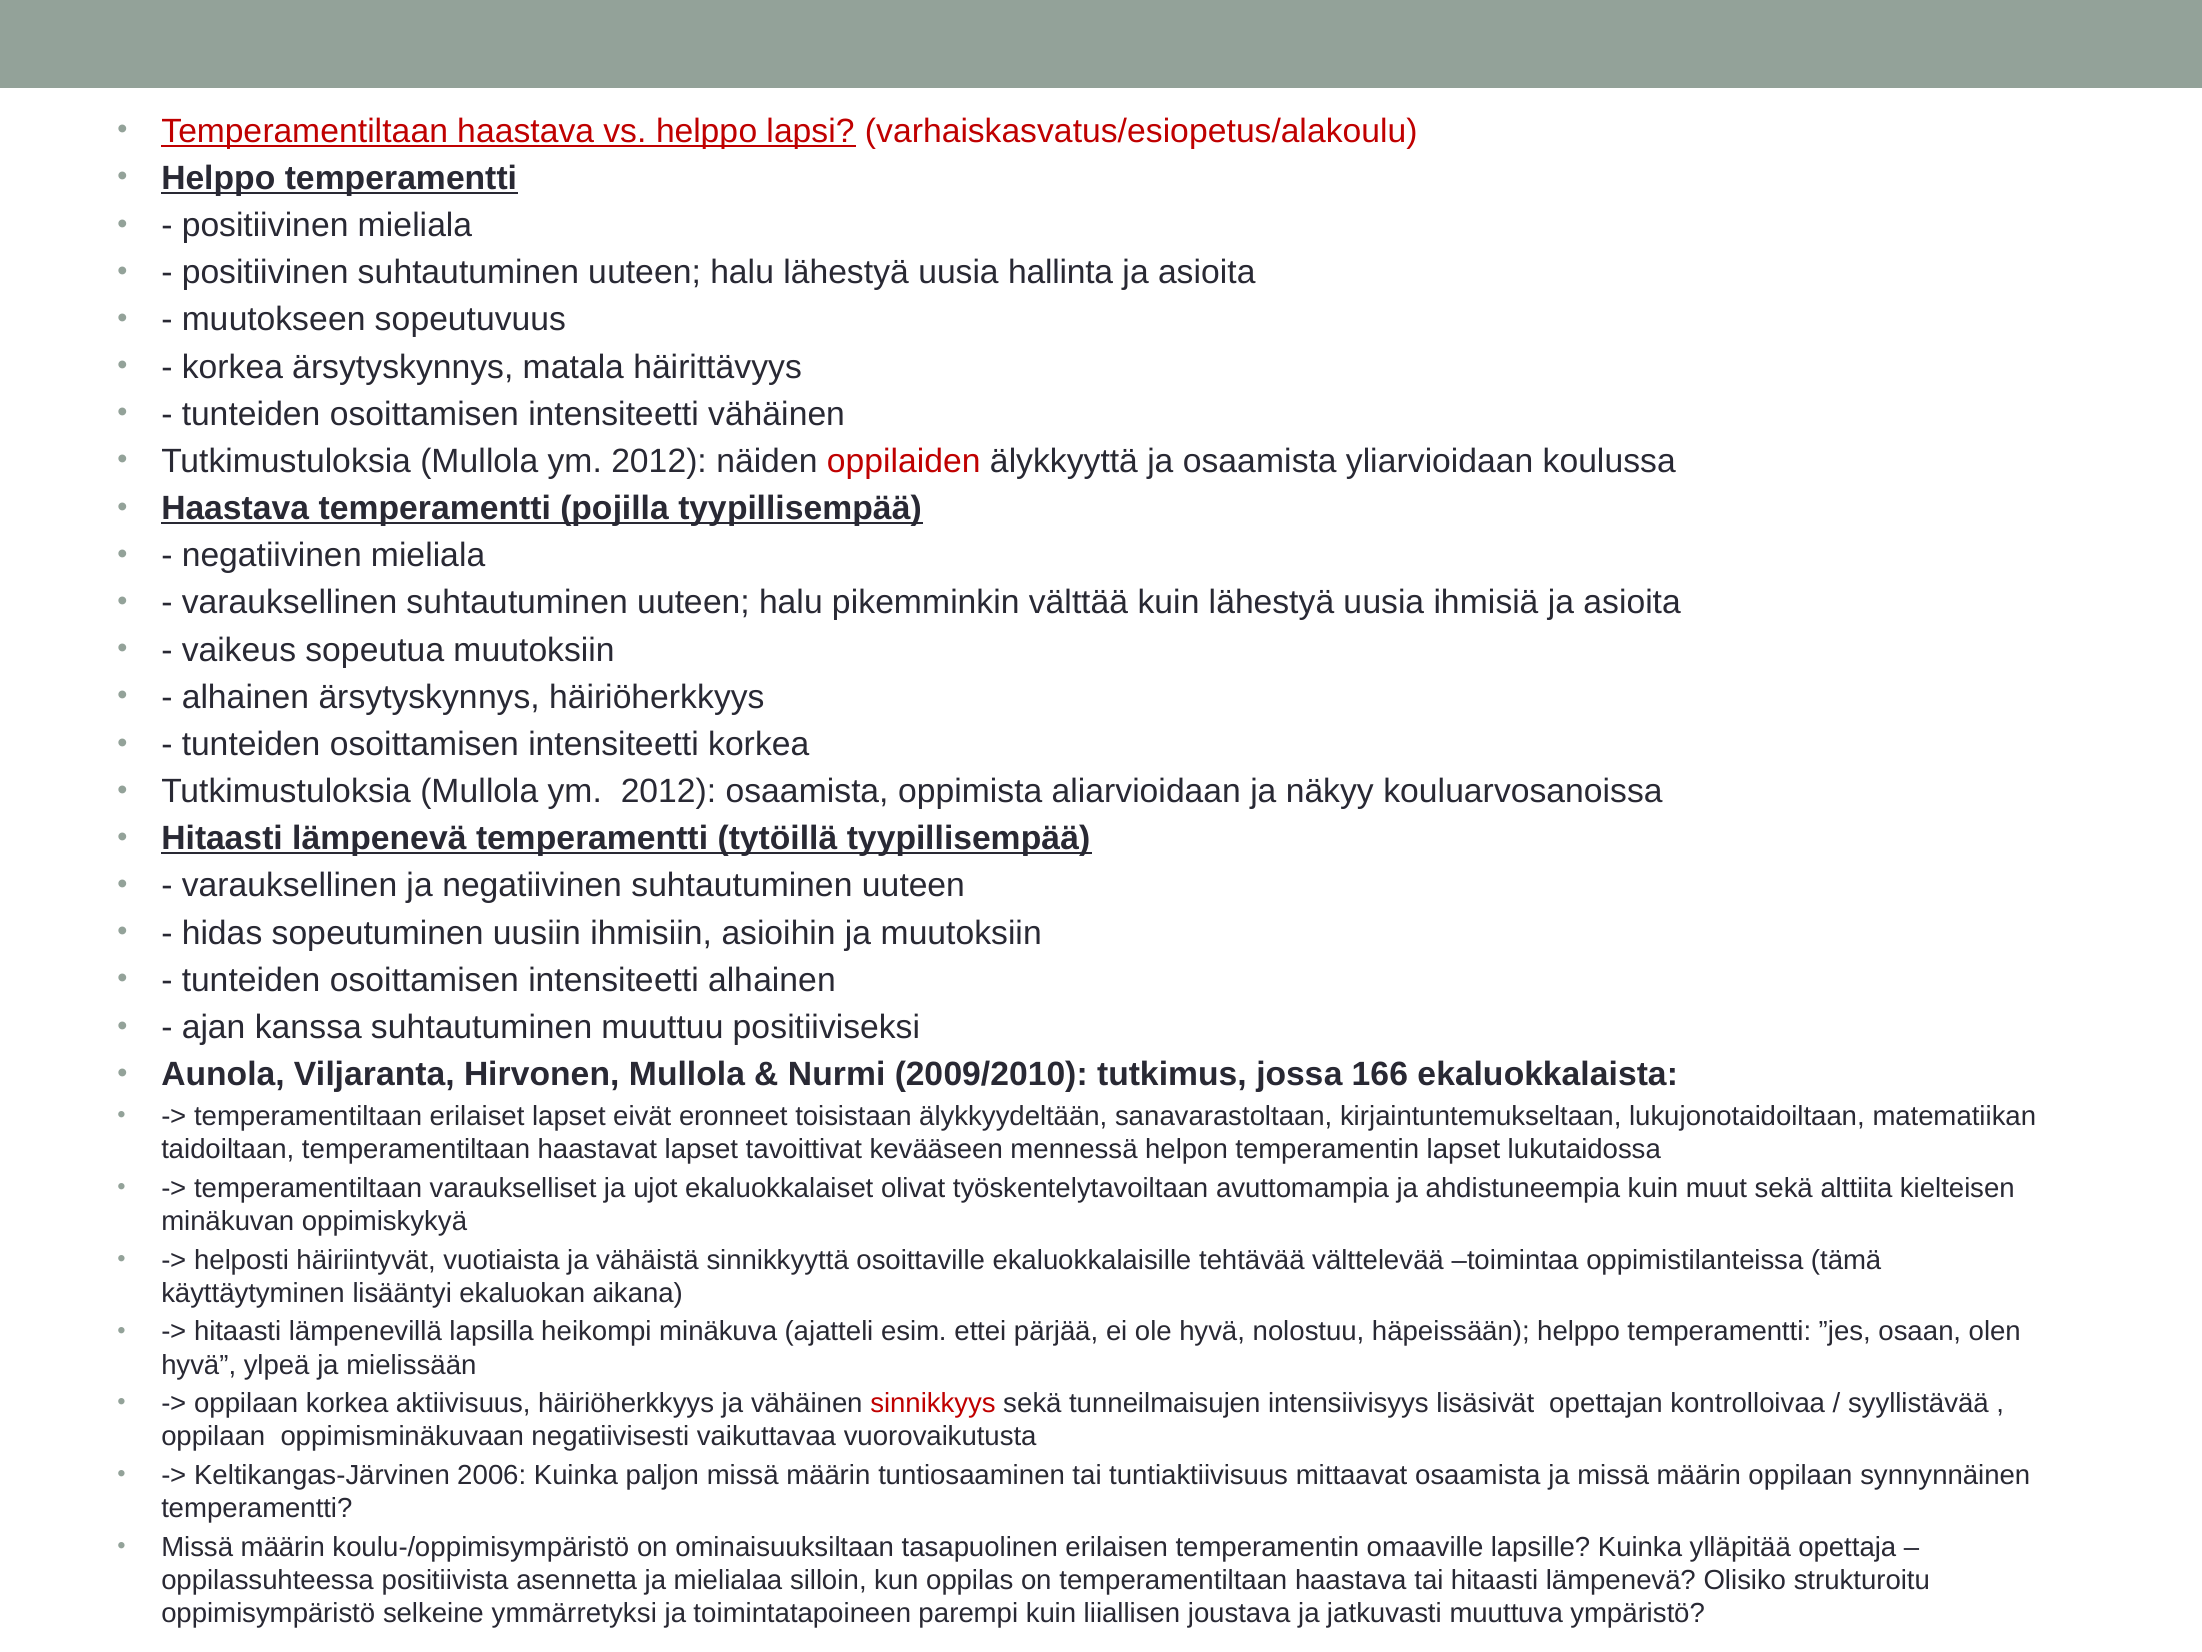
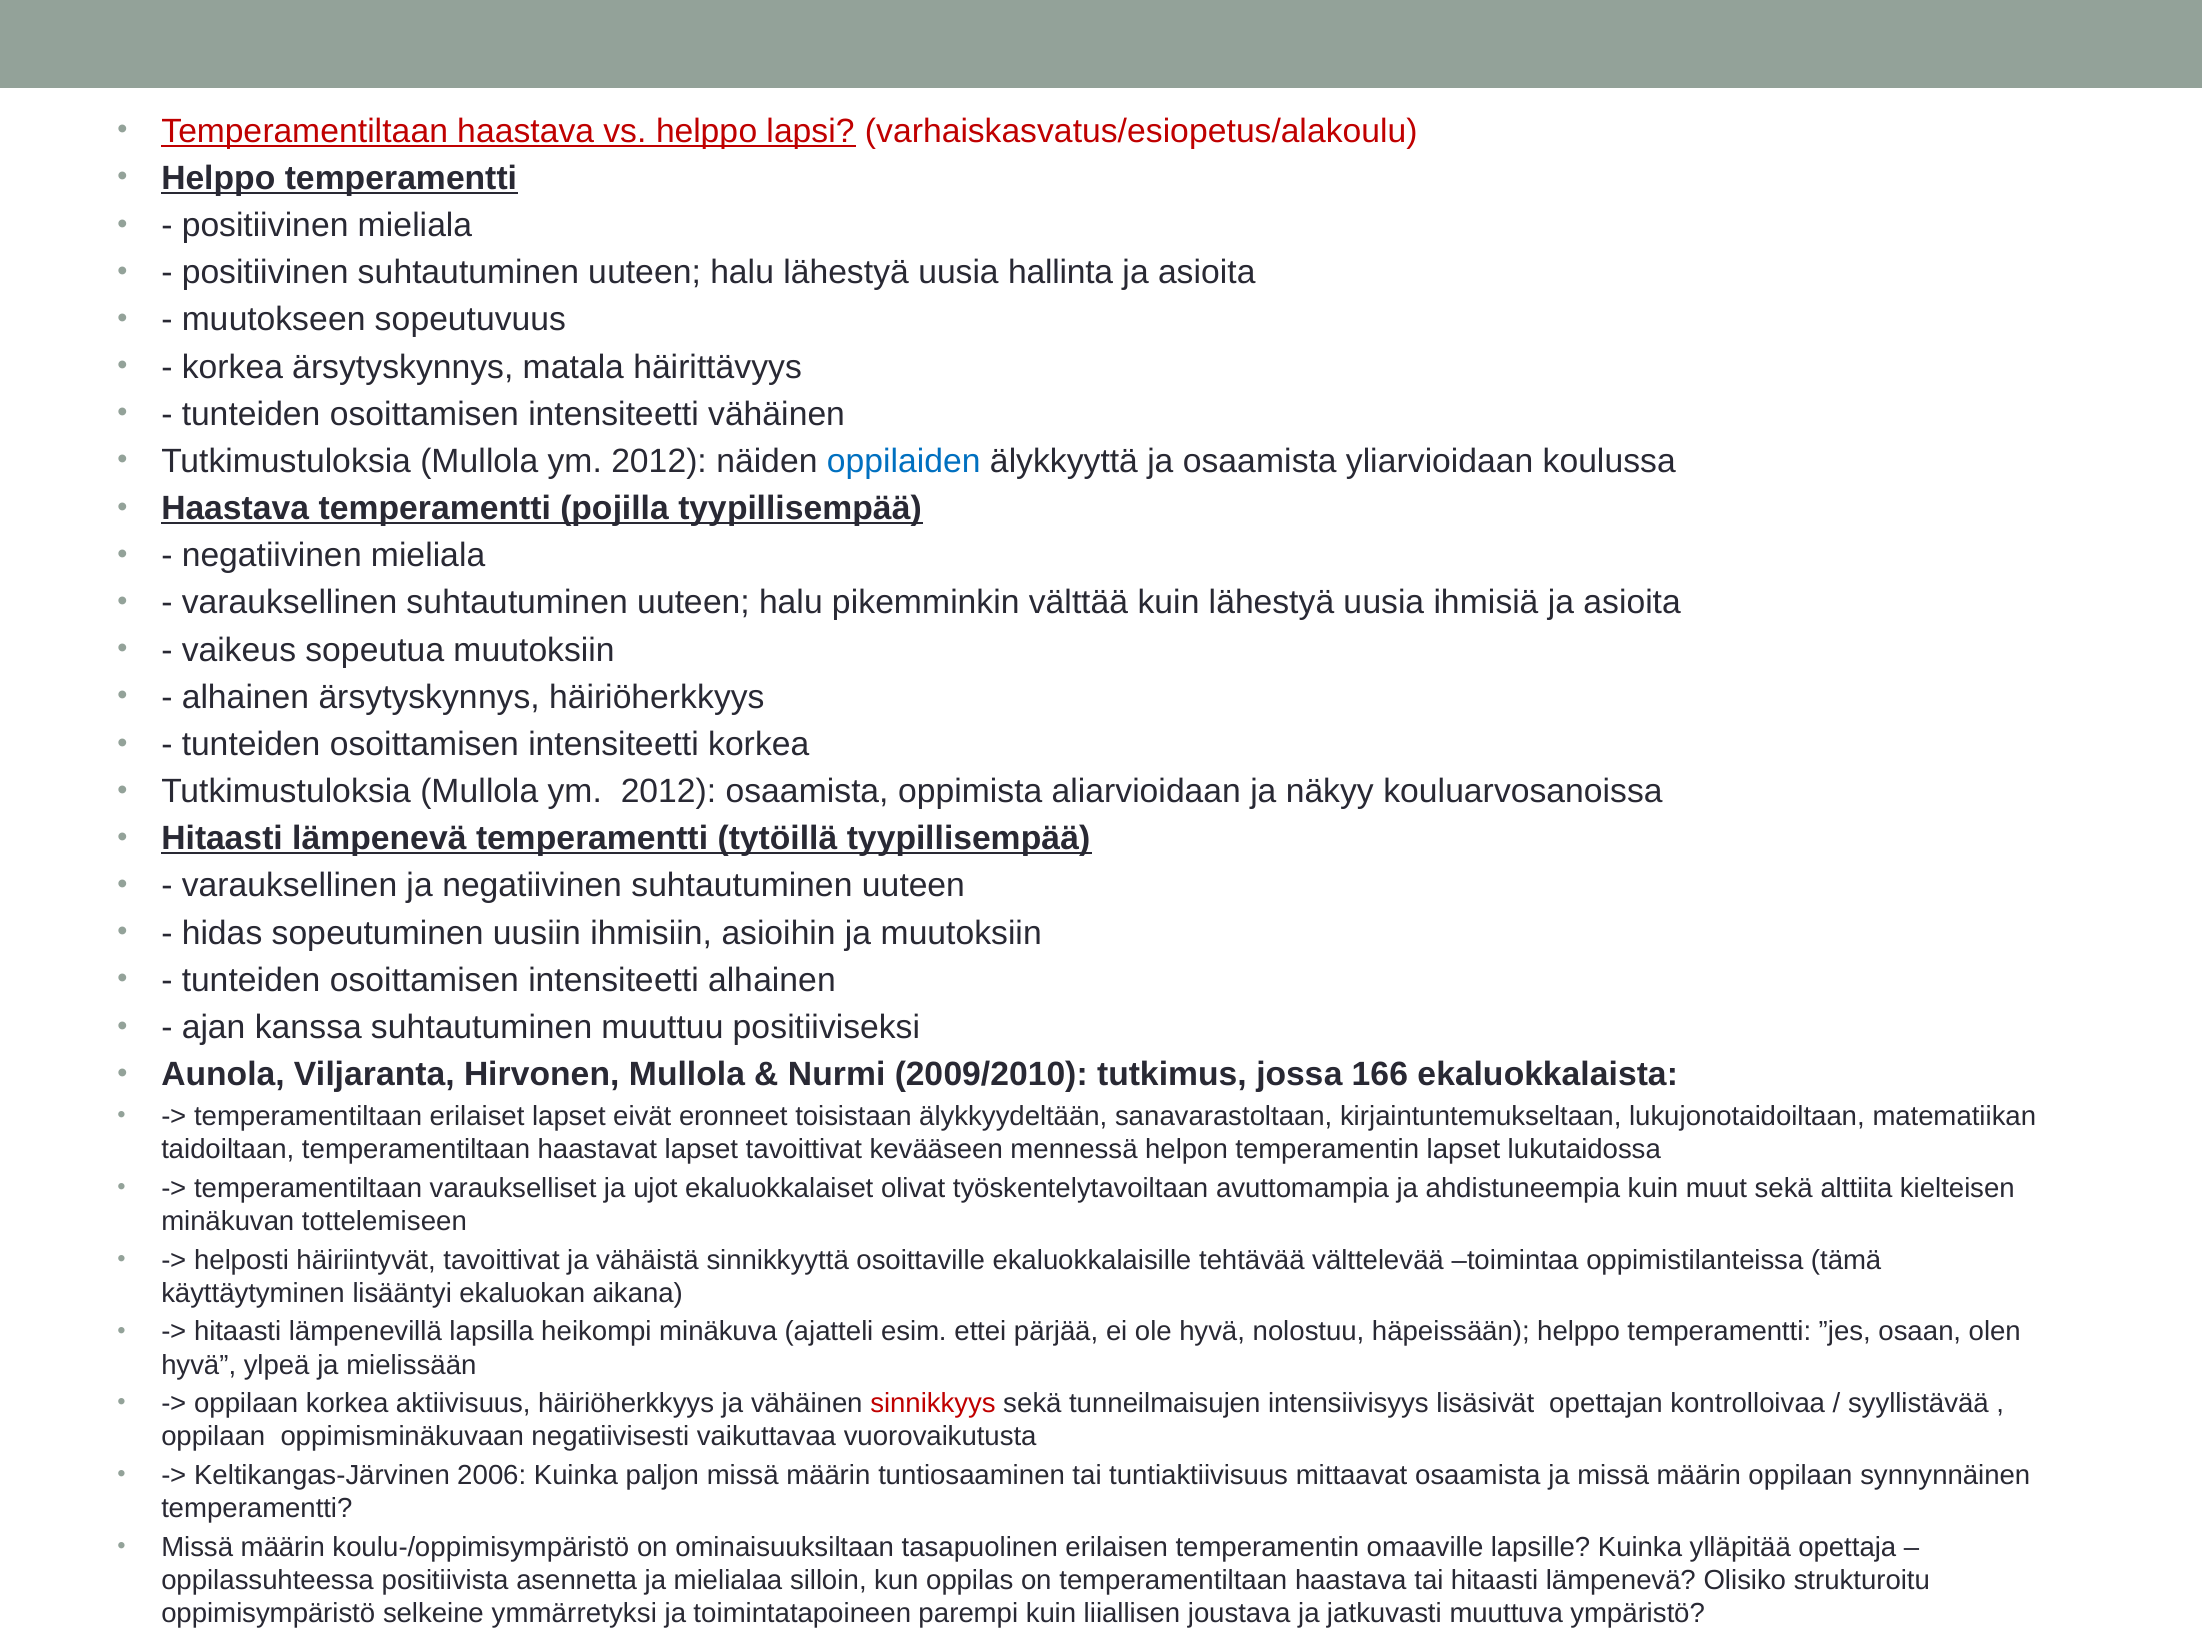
oppilaiden colour: red -> blue (904, 461)
oppimiskykyä: oppimiskykyä -> tottelemiseen (384, 1221)
häiriintyvät vuotiaista: vuotiaista -> tavoittivat (502, 1260)
